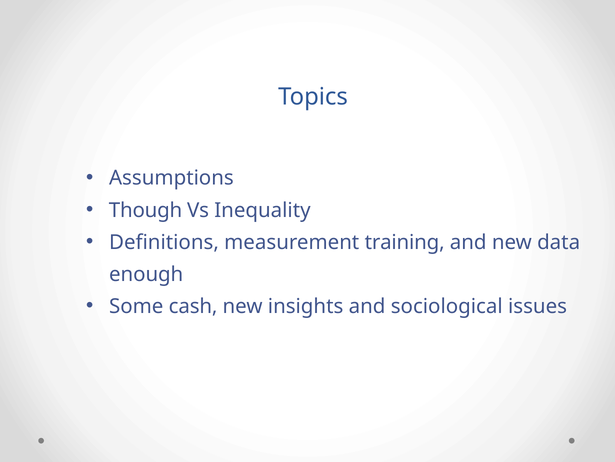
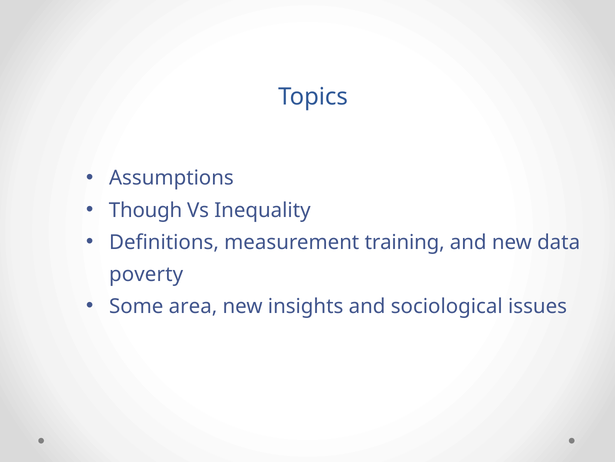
enough: enough -> poverty (146, 274)
cash: cash -> area (193, 306)
